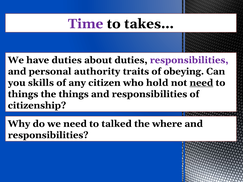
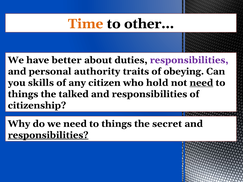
Time colour: purple -> orange (86, 24)
takes…: takes… -> other… (149, 24)
have duties: duties -> better (67, 60)
the things: things -> talked (74, 94)
we need to talked: talked -> things (117, 124)
where: where -> secret (167, 124)
responsibilities underline: none -> present (48, 135)
